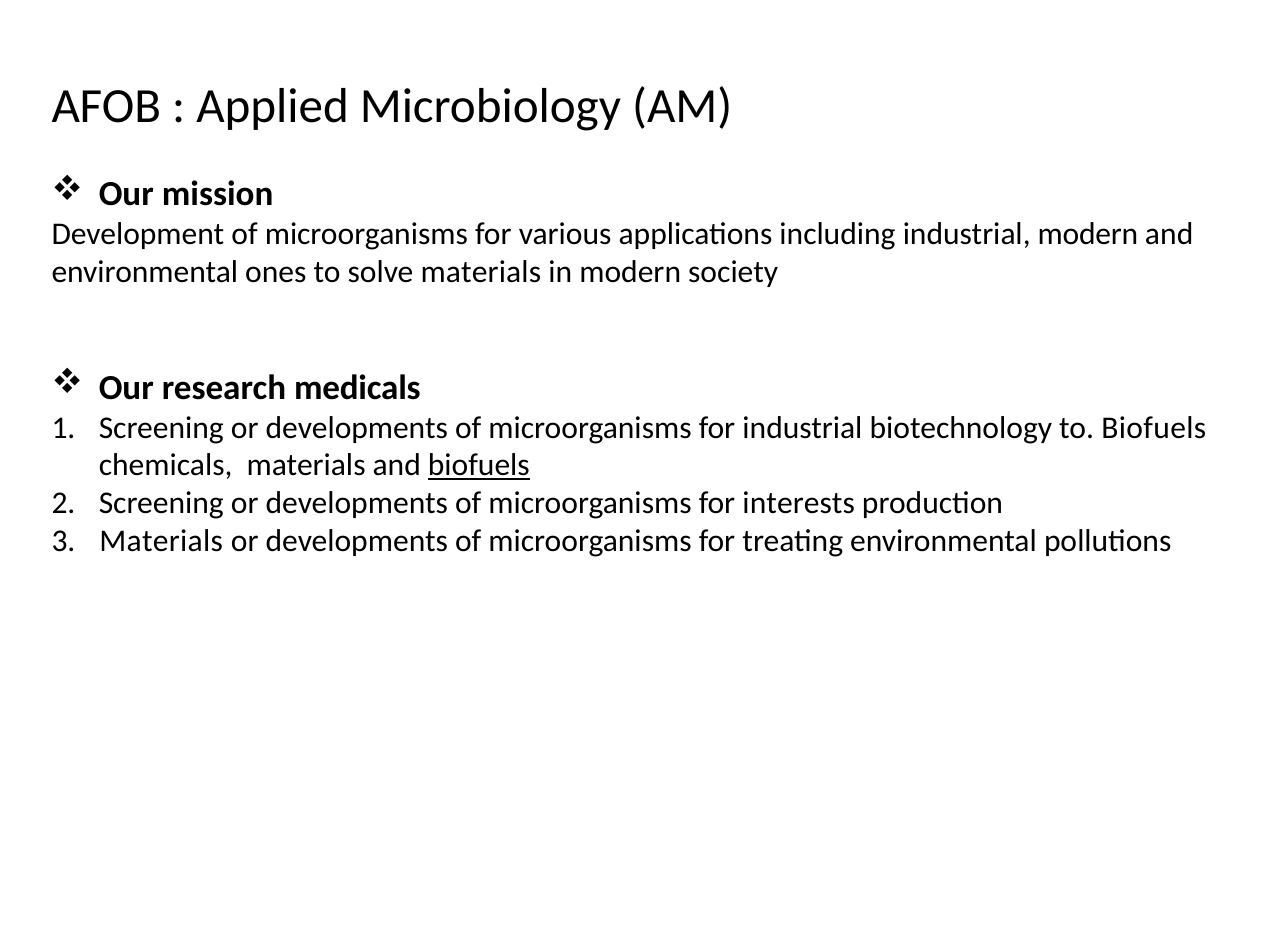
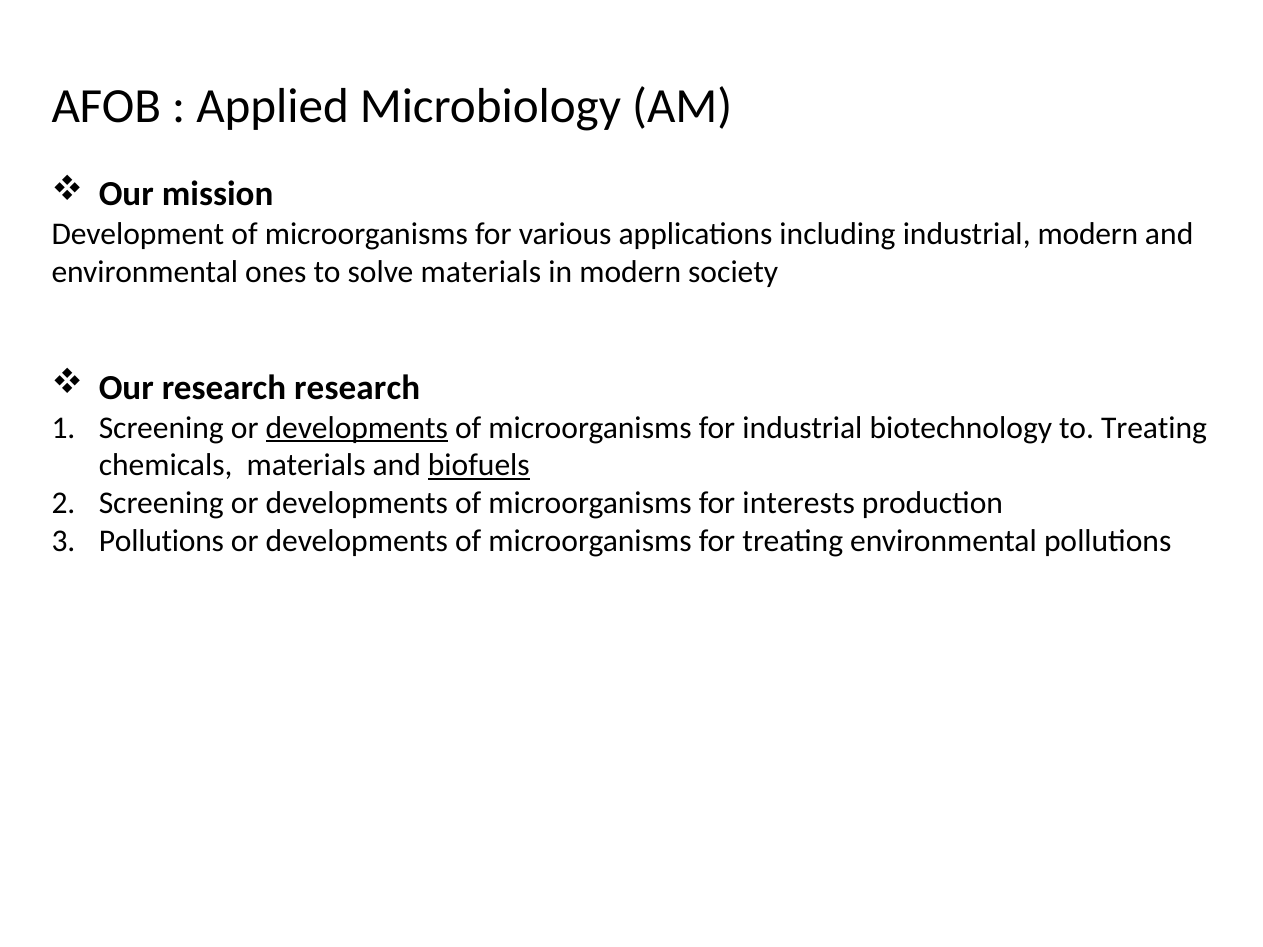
research medicals: medicals -> research (357, 388)
developments underline: none -> present (357, 428)
to Biofuels: Biofuels -> Treating (1154, 428)
Materials: Materials -> Pollutions (161, 541)
